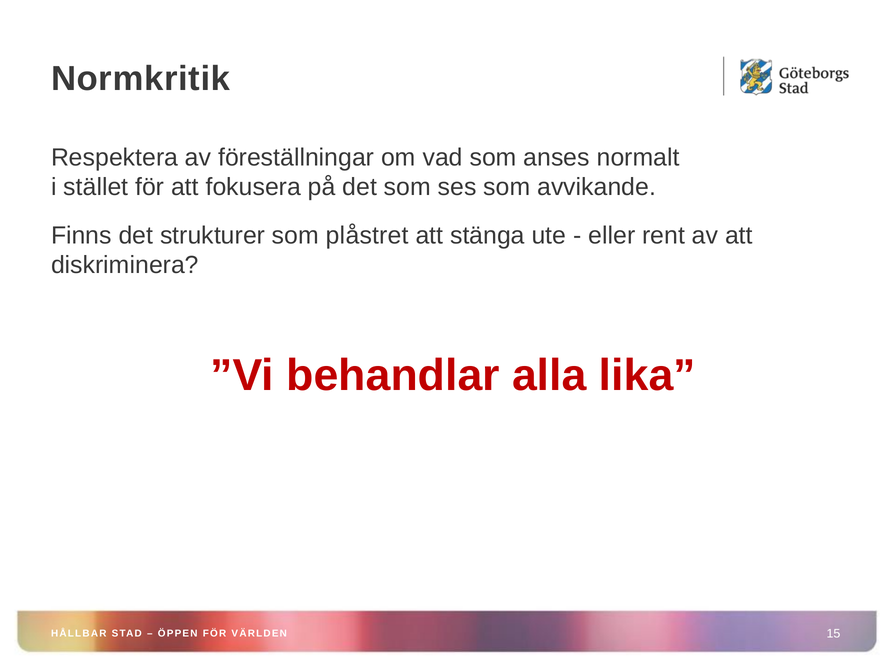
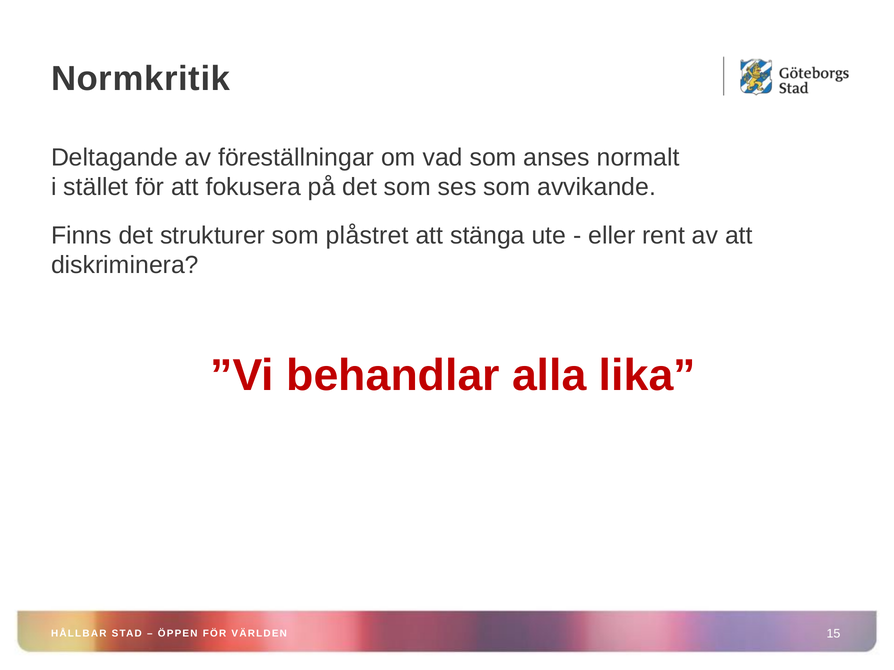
Respektera: Respektera -> Deltagande (115, 157)
